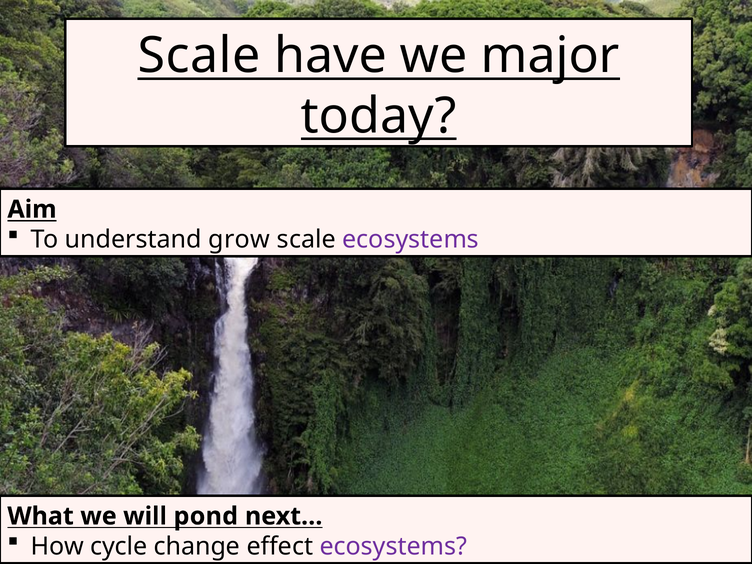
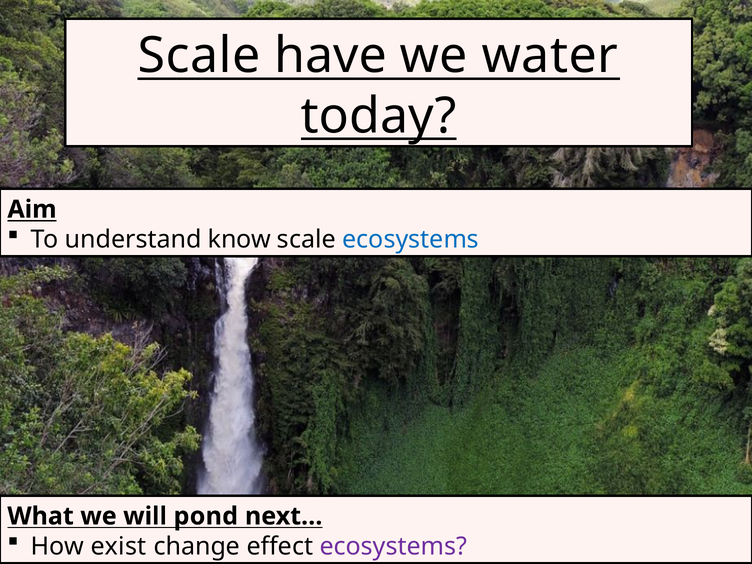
major: major -> water (550, 56)
grow: grow -> know (239, 239)
ecosystems colour: purple -> blue (411, 239)
cycle: cycle -> exist (119, 546)
